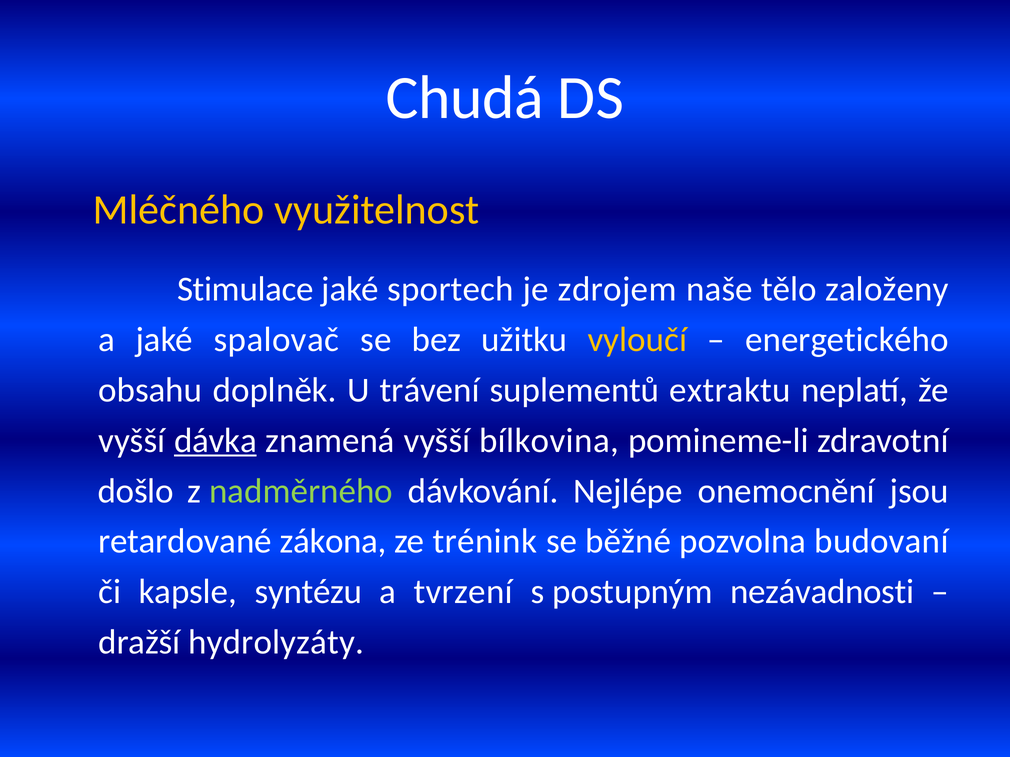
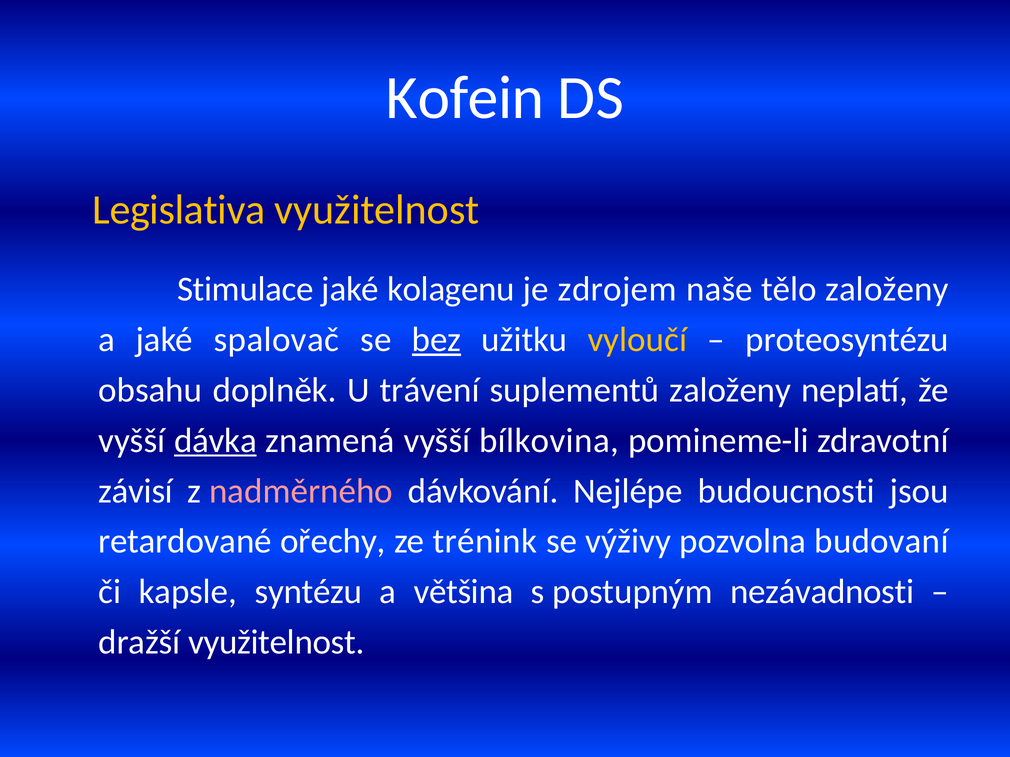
Chudá: Chudá -> Kofein (465, 98)
Mléčného: Mléčného -> Legislativa (179, 210)
sportech: sportech -> kolagenu (451, 289)
bez underline: none -> present (436, 340)
energetického: energetického -> proteosyntézu (847, 340)
suplementů extraktu: extraktu -> založeny (730, 390)
došlo: došlo -> závisí (136, 491)
nadměrného colour: light green -> pink (301, 491)
onemocnění: onemocnění -> budoucnosti (786, 491)
zákona: zákona -> ořechy (333, 542)
běžné: běžné -> výživy (628, 542)
tvrzení: tvrzení -> většina (464, 592)
dražší hydrolyzáty: hydrolyzáty -> využitelnost (276, 643)
